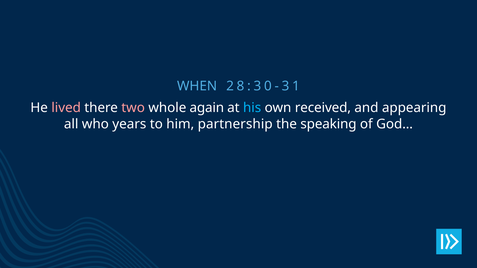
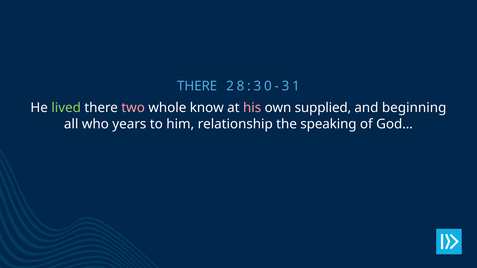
WHEN: WHEN -> THERE (197, 86)
lived colour: pink -> light green (66, 108)
again: again -> know (207, 108)
his colour: light blue -> pink (252, 108)
received: received -> supplied (323, 108)
appearing: appearing -> beginning (414, 108)
partnership: partnership -> relationship (235, 124)
